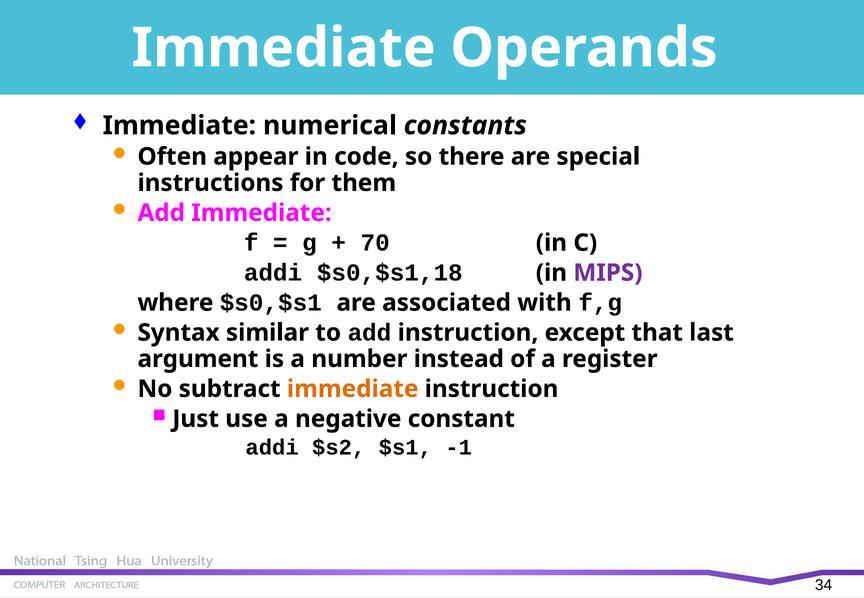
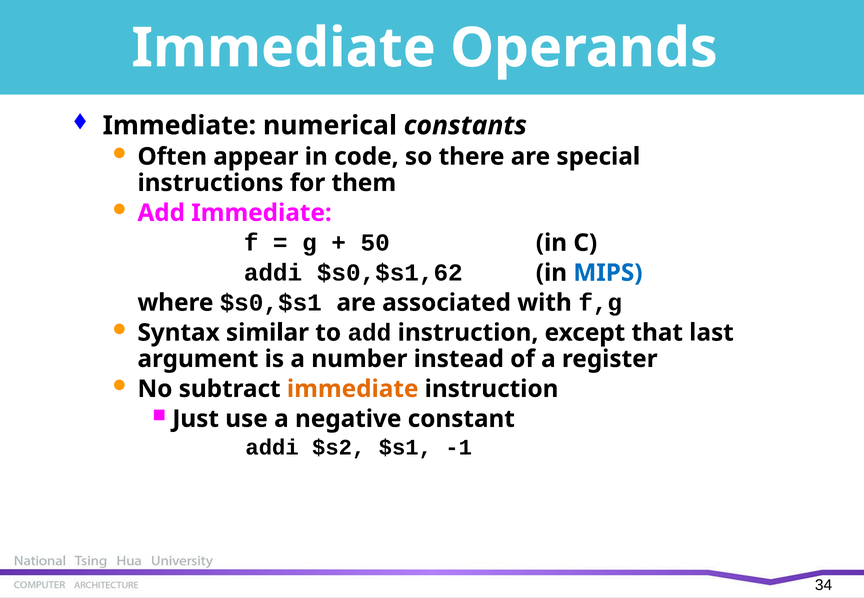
70: 70 -> 50 (375, 243)
$s0,$s1,18: $s0,$s1,18 -> $s0,$s1,62 (390, 273)
MIPS colour: purple -> blue (608, 273)
